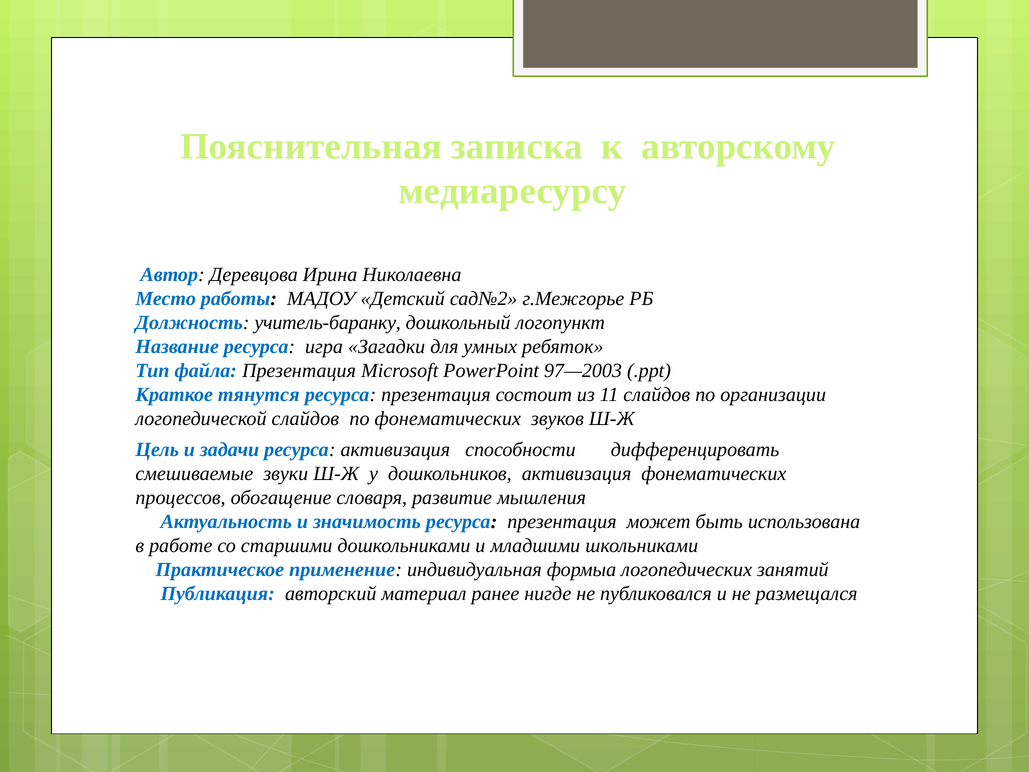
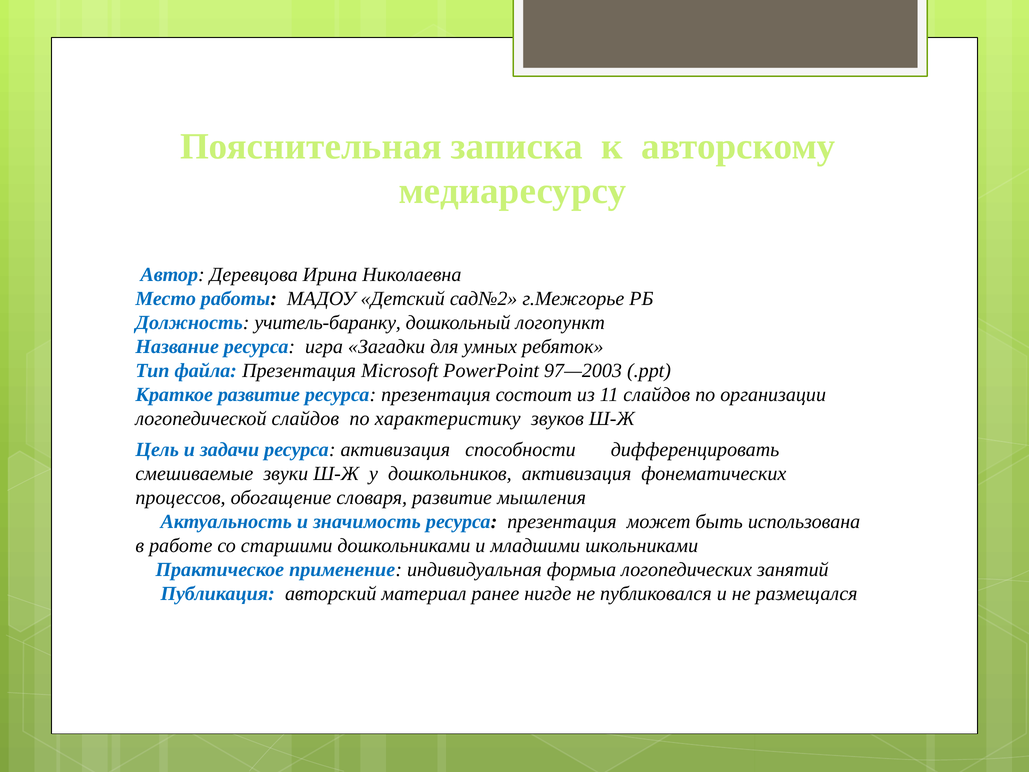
Краткое тянутся: тянутся -> развитие (259, 395)
по фонематических: фонематических -> характеристику (448, 419)
